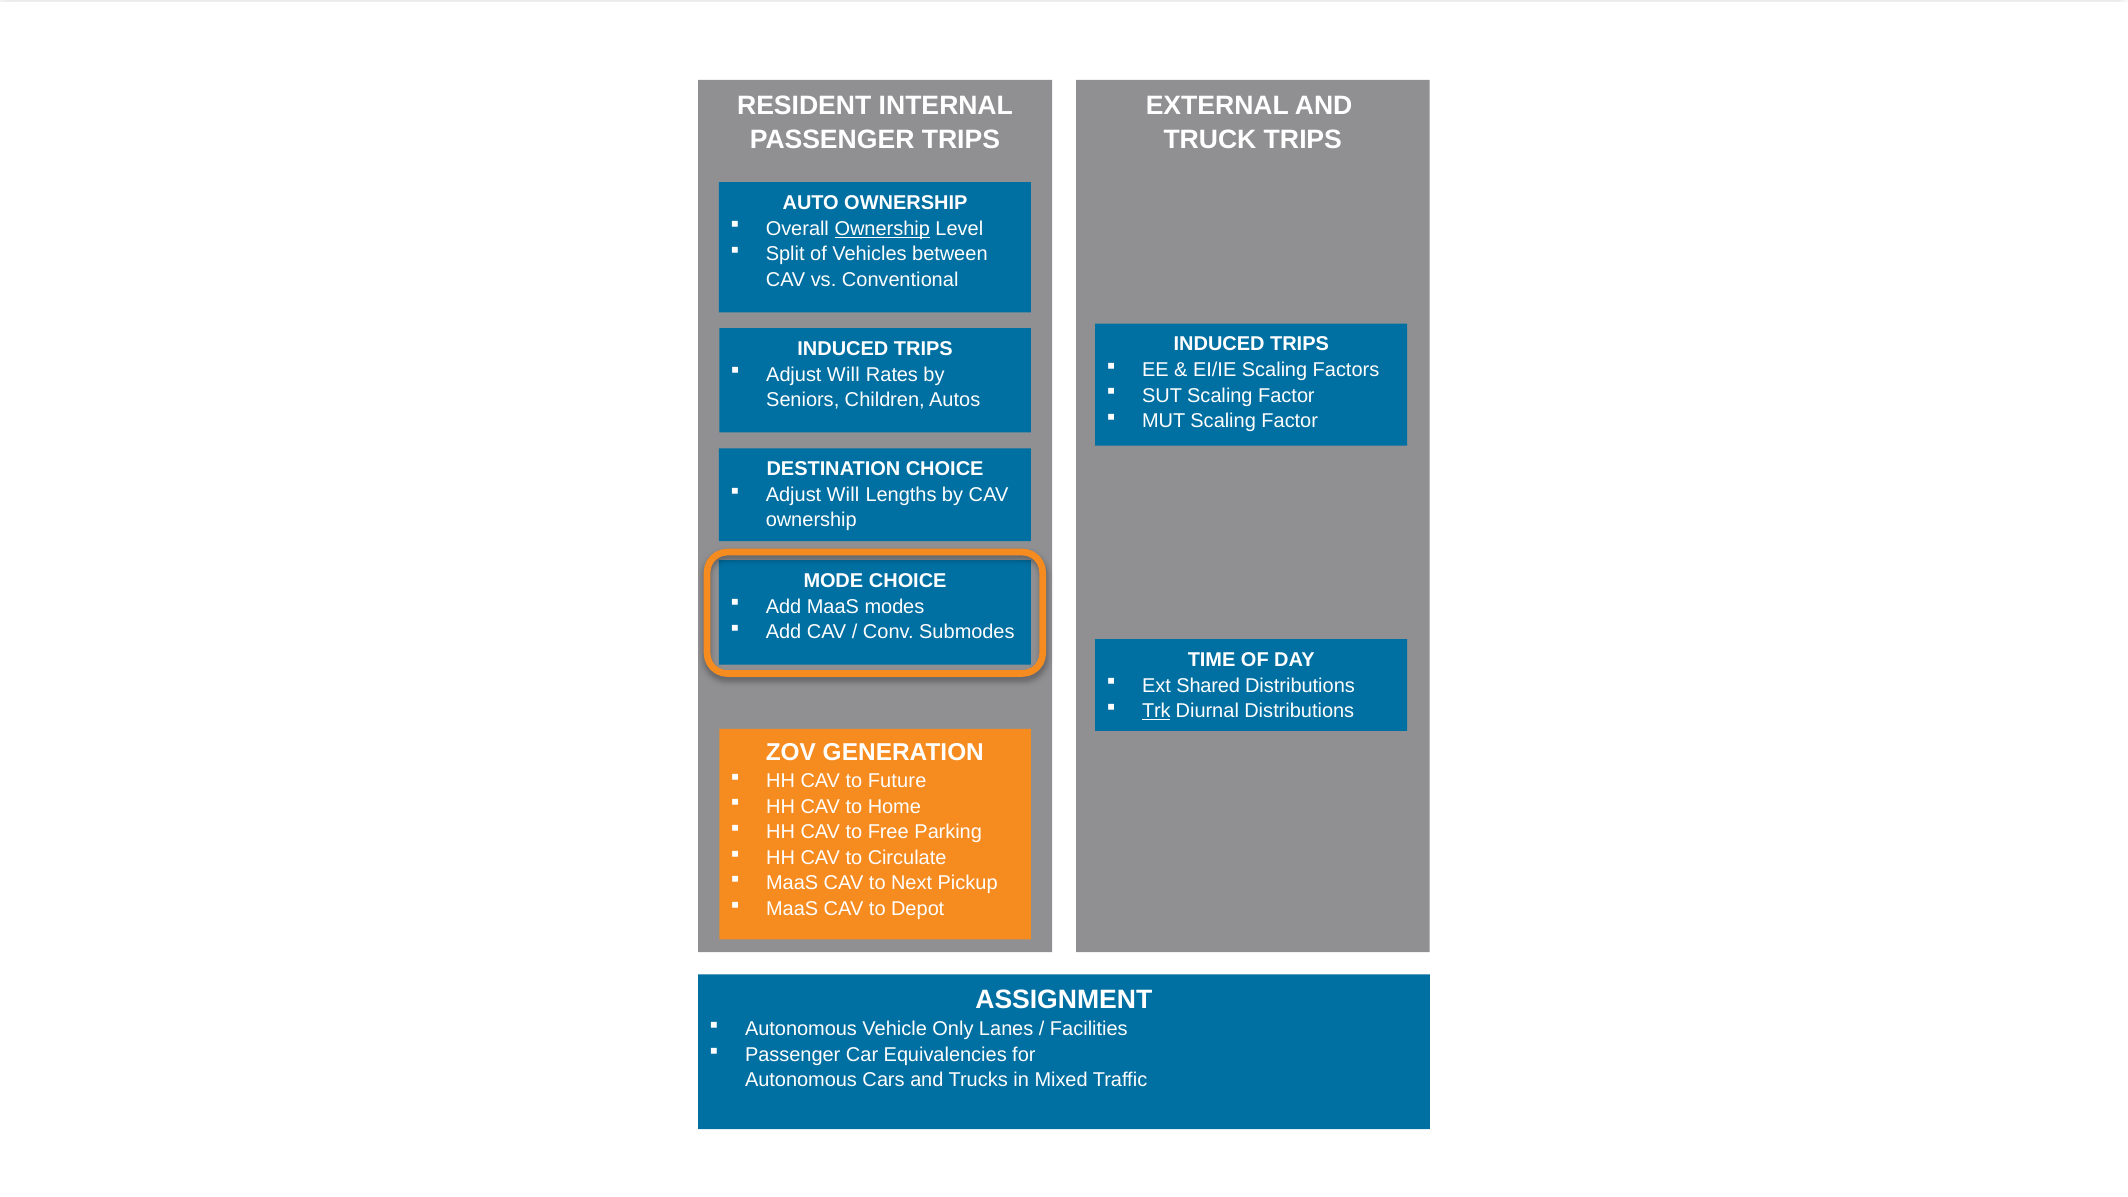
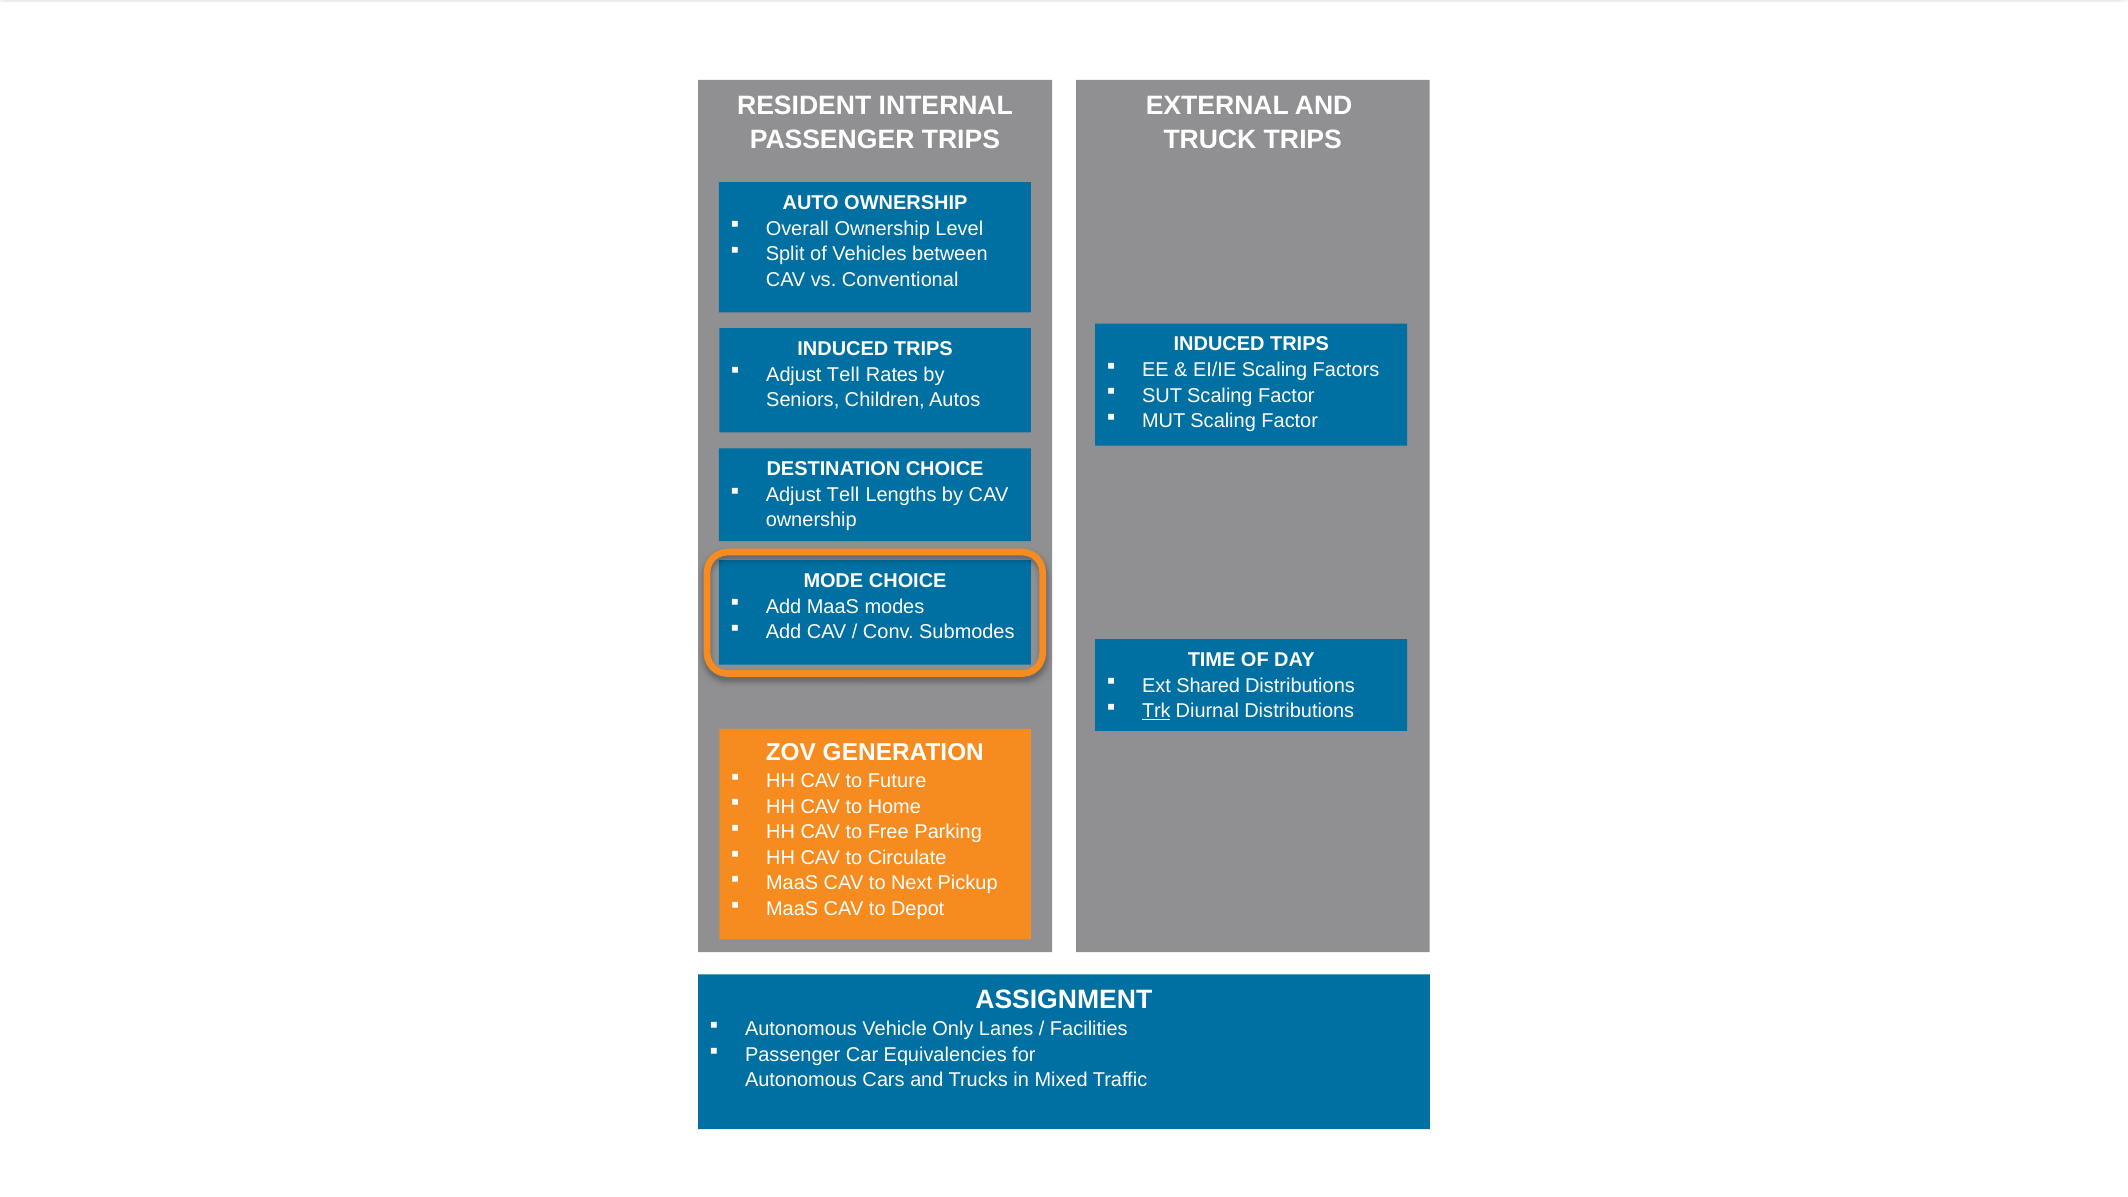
Ownership underline: present -> none (882, 229)
Will: Will -> Tell (843, 374)
Will: Will -> Tell (843, 495)
